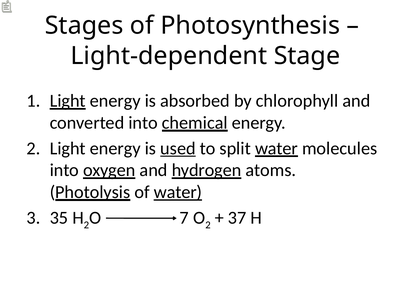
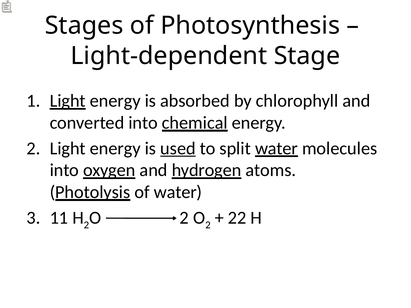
water underline: present -> none (178, 192)
35: 35 -> 11 (59, 218)
7: 7 -> 2 (184, 218)
37: 37 -> 22 (237, 218)
